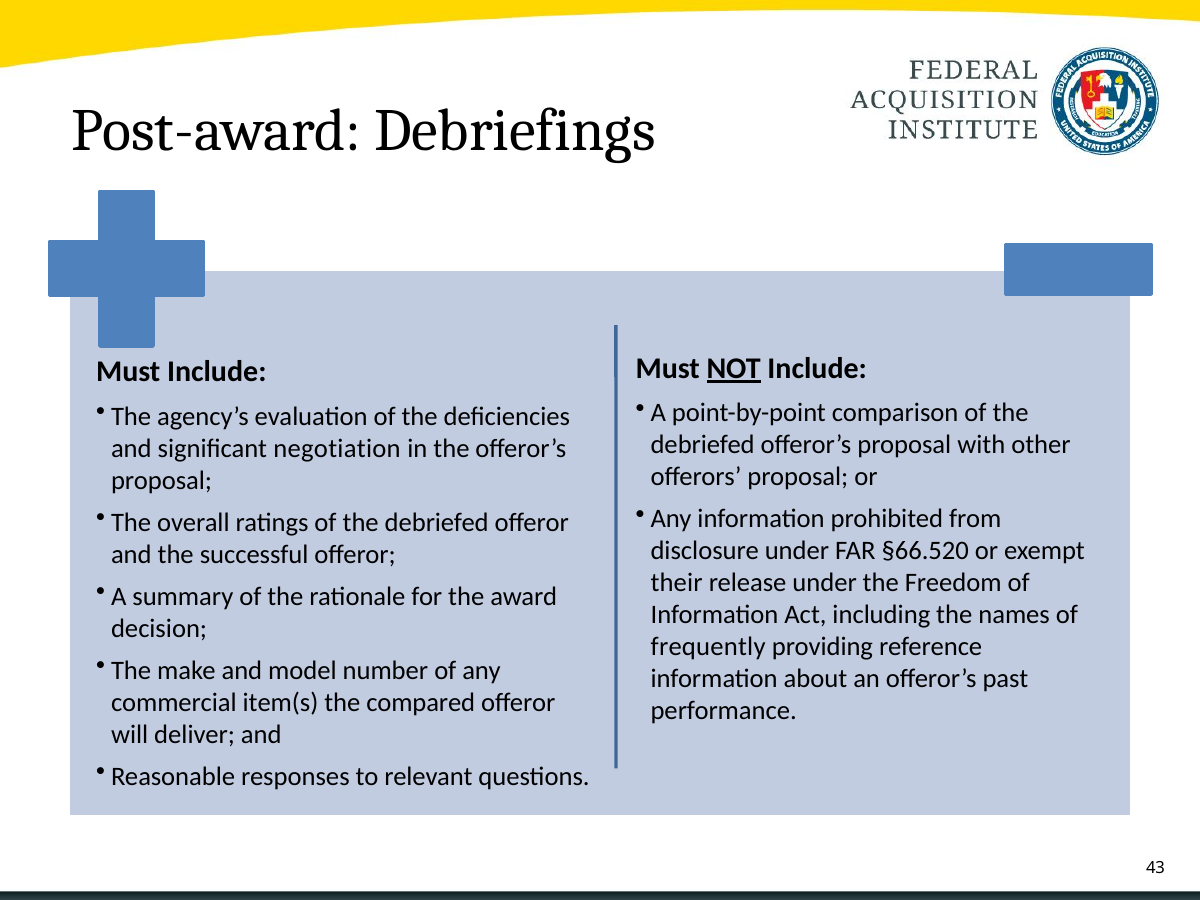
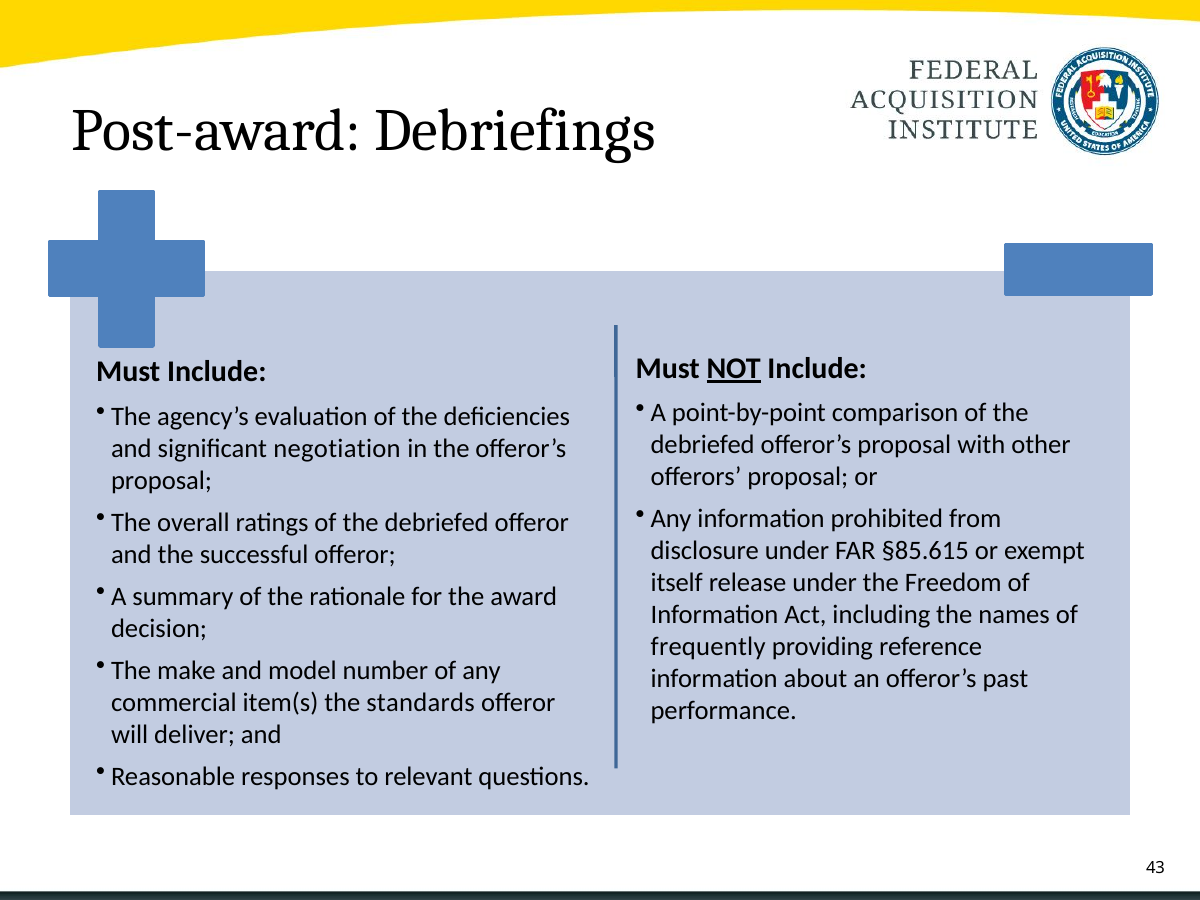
§66.520: §66.520 -> §85.615 (925, 551)
their: their -> itself (677, 583)
compared: compared -> standards (421, 702)
